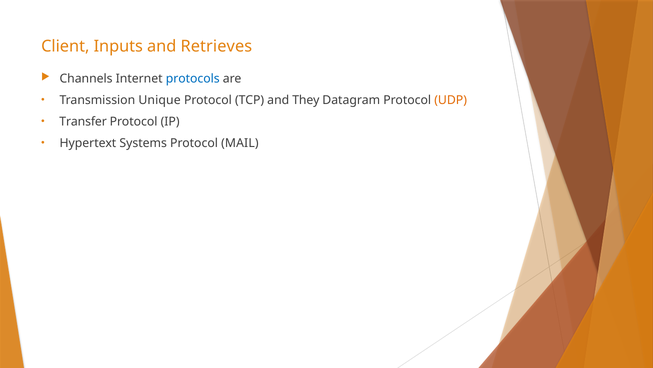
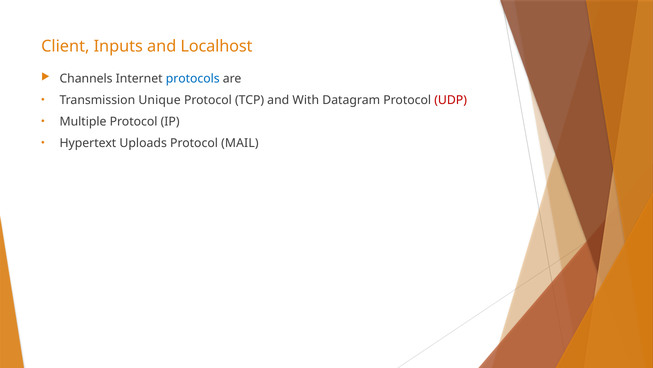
Retrieves: Retrieves -> Localhost (216, 46)
They: They -> With (306, 100)
UDP colour: orange -> red (451, 100)
Transfer: Transfer -> Multiple (83, 122)
Systems: Systems -> Uploads (143, 143)
